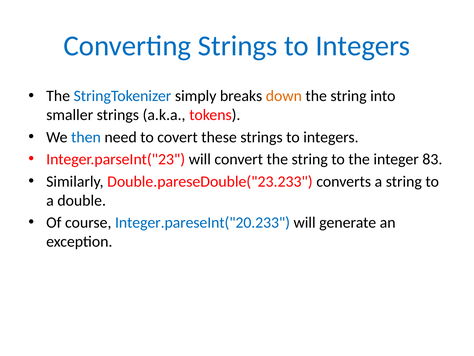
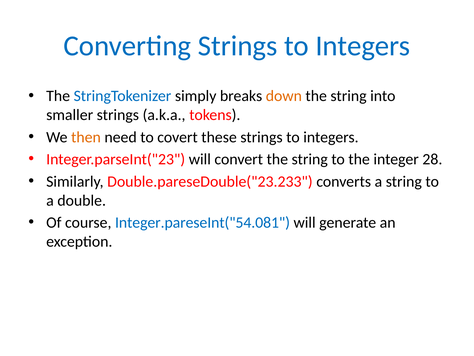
then colour: blue -> orange (86, 137)
83: 83 -> 28 (432, 159)
Integer.pareseInt("20.233: Integer.pareseInt("20.233 -> Integer.pareseInt("54.081 (203, 222)
